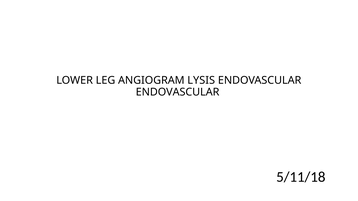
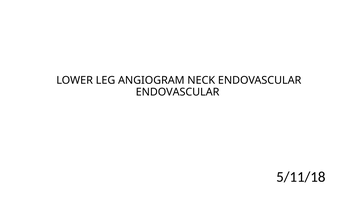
LYSIS: LYSIS -> NECK (201, 80)
